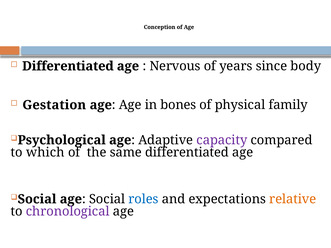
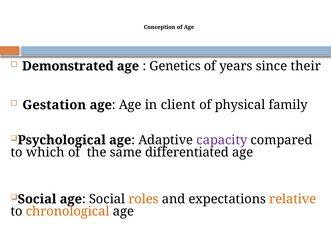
Differentiated: Differentiated -> Demonstrated (68, 66)
Nervous: Nervous -> Genetics (175, 66)
body: body -> their (306, 66)
bones: bones -> client (178, 105)
roles colour: blue -> orange (143, 199)
chronological colour: purple -> orange (68, 212)
